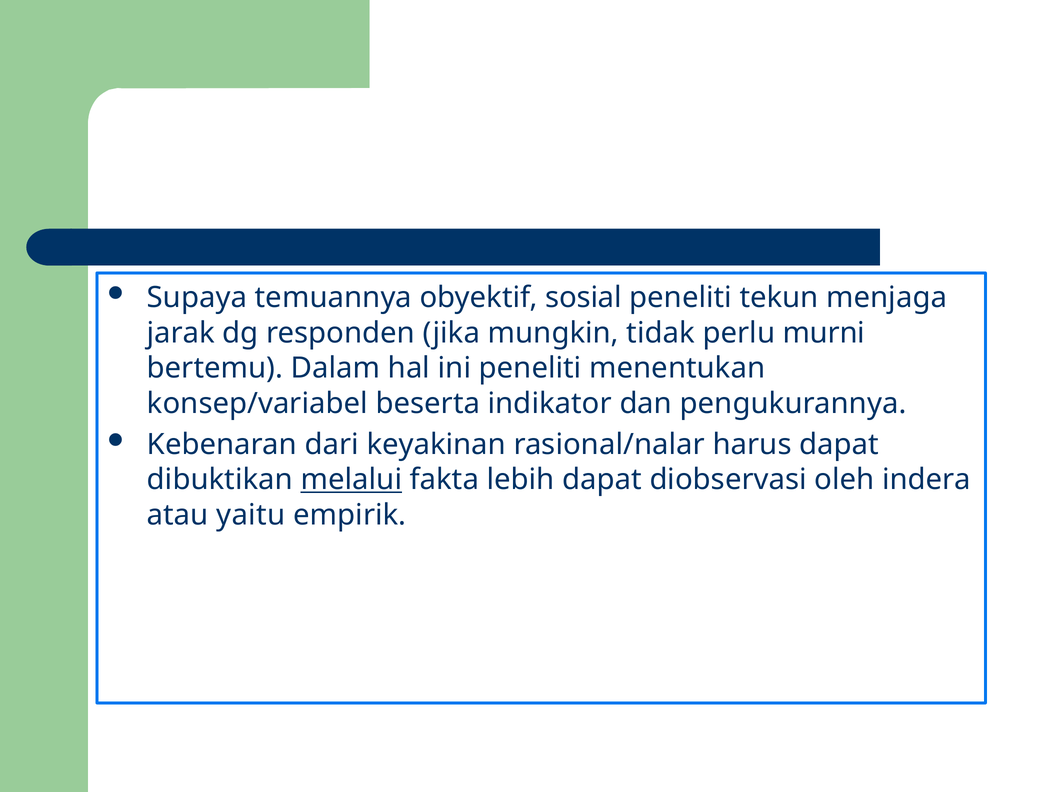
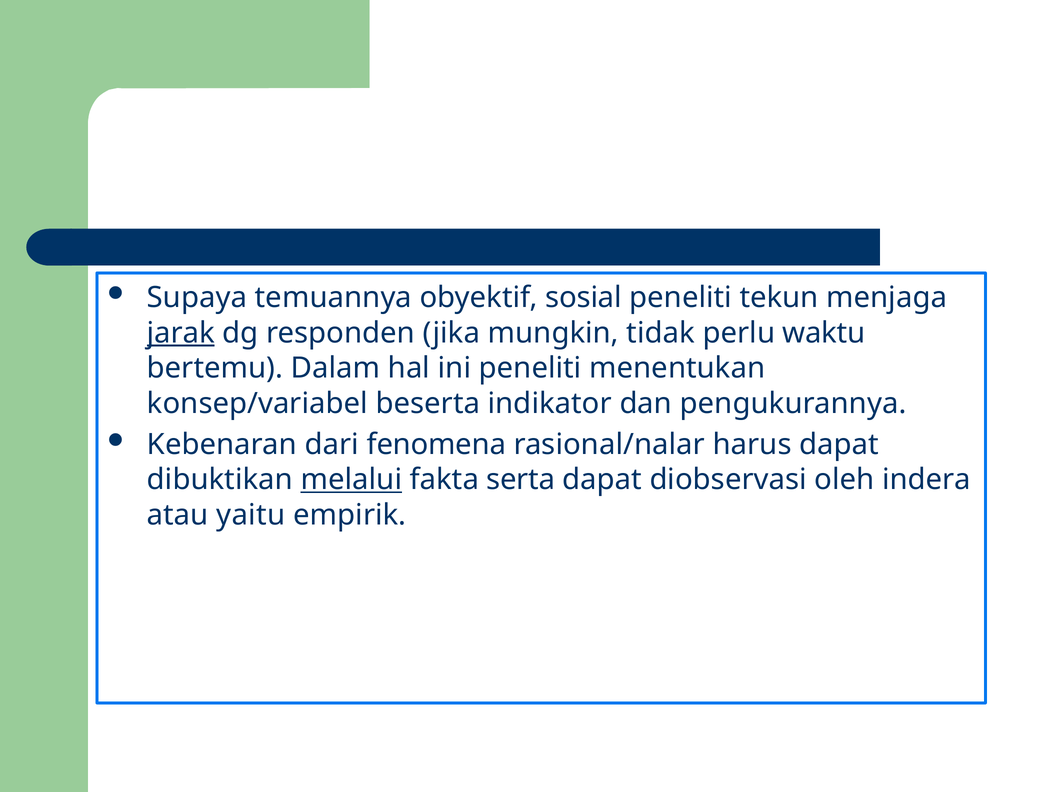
jarak underline: none -> present (181, 333)
murni: murni -> waktu (824, 333)
keyakinan: keyakinan -> fenomena (436, 444)
lebih: lebih -> serta (521, 480)
